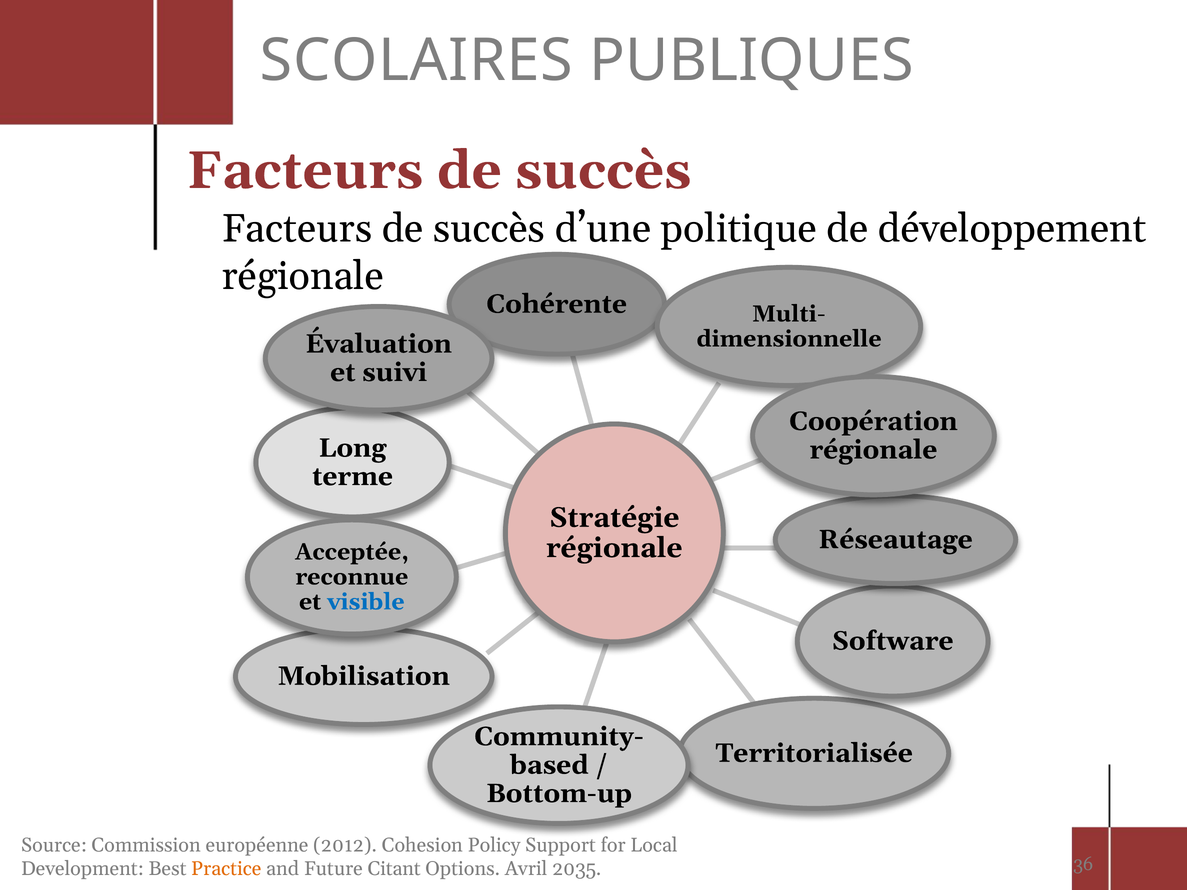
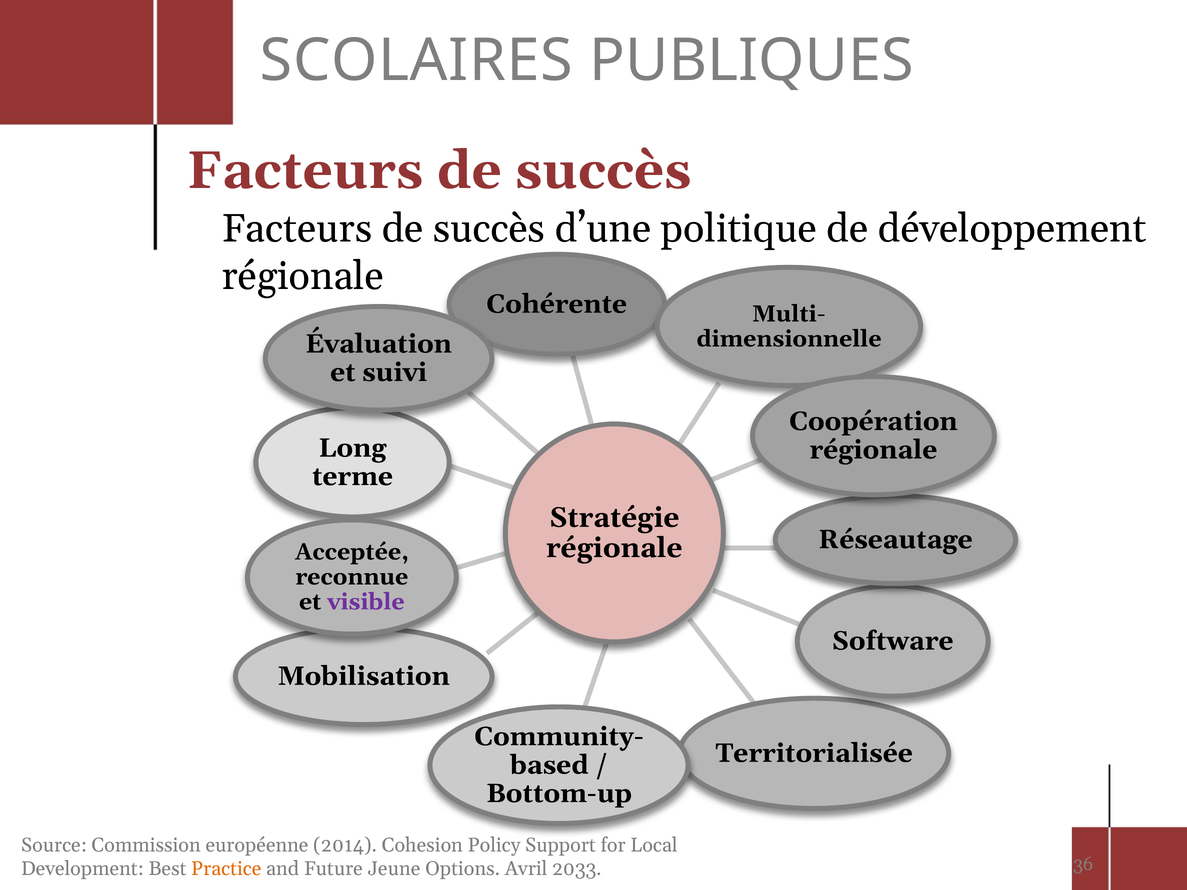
visible colour: blue -> purple (366, 602)
2012: 2012 -> 2014 (345, 845)
Citant: Citant -> Jeune (394, 869)
2035: 2035 -> 2033 (577, 869)
